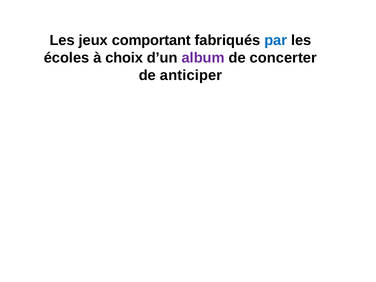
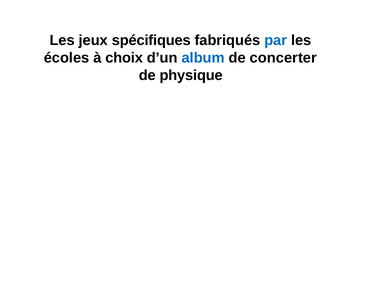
comportant: comportant -> spécifiques (151, 40)
album colour: purple -> blue (203, 58)
anticiper: anticiper -> physique (191, 75)
